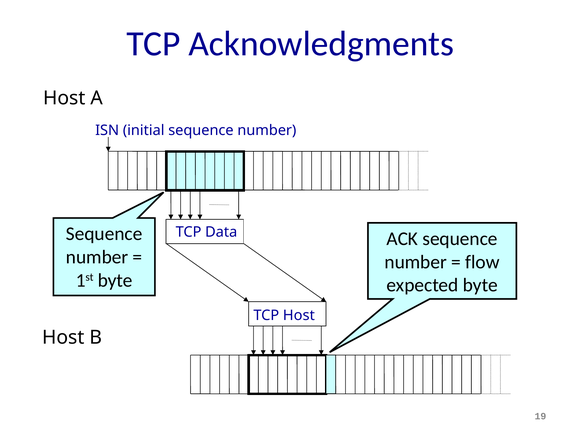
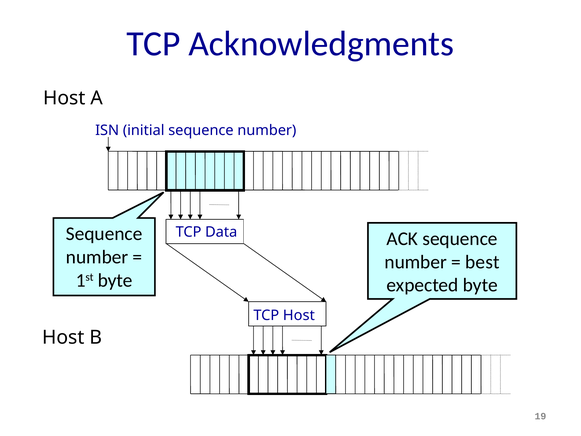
flow: flow -> best (482, 262)
